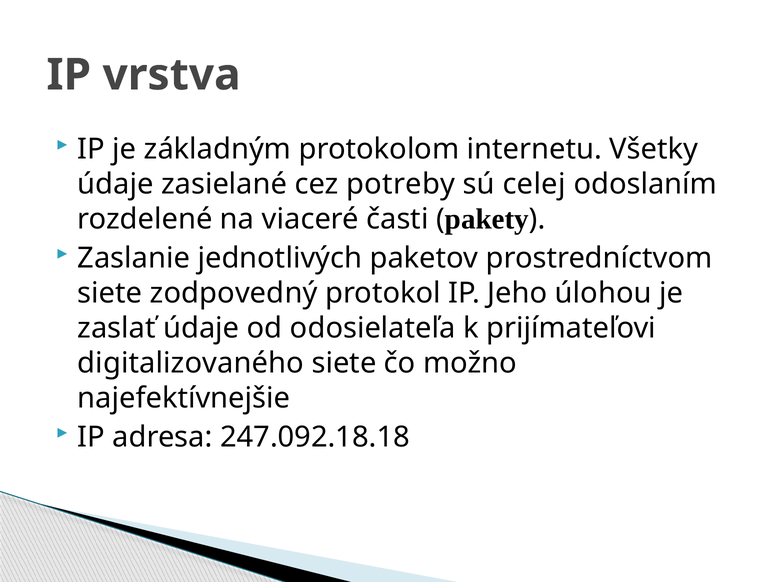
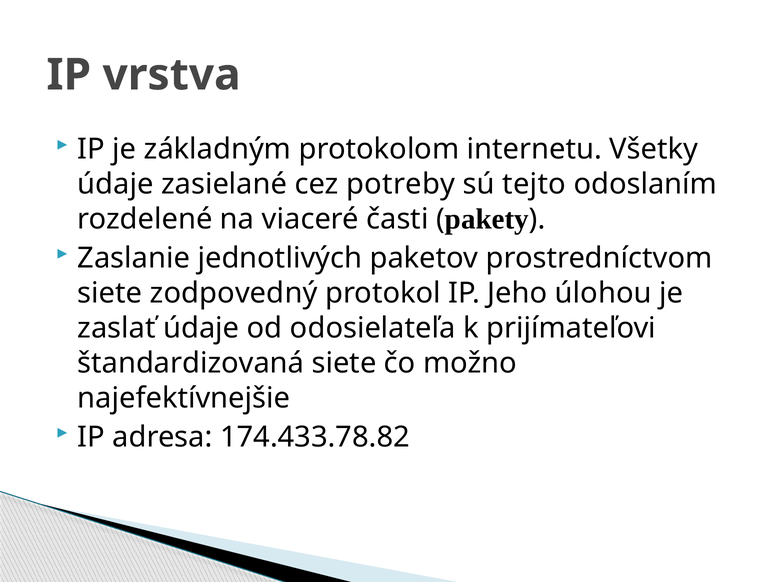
celej: celej -> tejto (534, 184)
digitalizovaného: digitalizovaného -> štandardizovaná (191, 363)
247.092.18.18: 247.092.18.18 -> 174.433.78.82 (315, 437)
